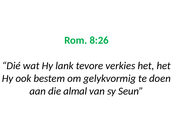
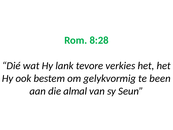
8:26: 8:26 -> 8:28 (99, 40)
doen: doen -> been (160, 78)
